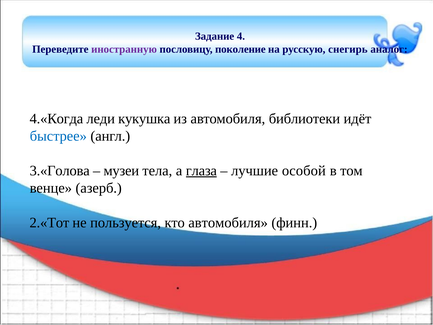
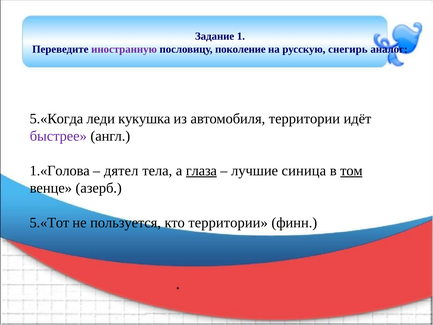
4: 4 -> 1 (241, 36)
4.«Когда: 4.«Когда -> 5.«Когда (56, 119)
автомобиля библиотеки: библиотеки -> территории (304, 119)
быстрее colour: blue -> purple (58, 136)
3.«Голова: 3.«Голова -> 1.«Голова (60, 171)
музеи: музеи -> дятел (121, 171)
особой: особой -> синица (304, 171)
том underline: none -> present (351, 171)
2.«Тот: 2.«Тот -> 5.«Тот (49, 222)
кто автомобиля: автомобиля -> территории (228, 222)
